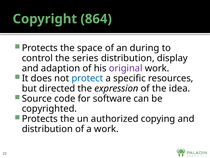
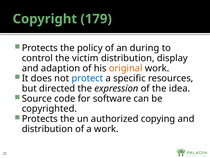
864: 864 -> 179 (96, 19)
space: space -> policy (90, 48)
series: series -> victim (85, 58)
original colour: purple -> orange (126, 68)
